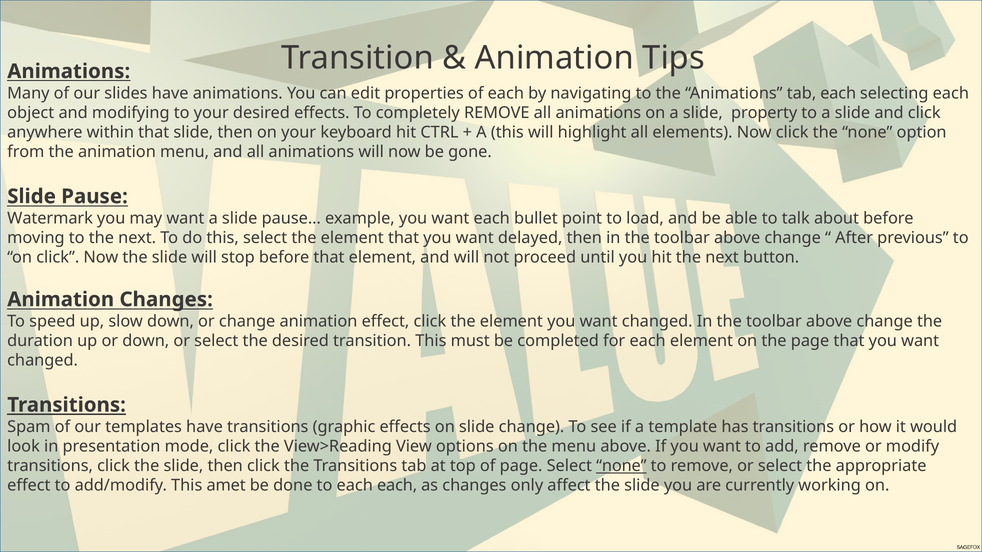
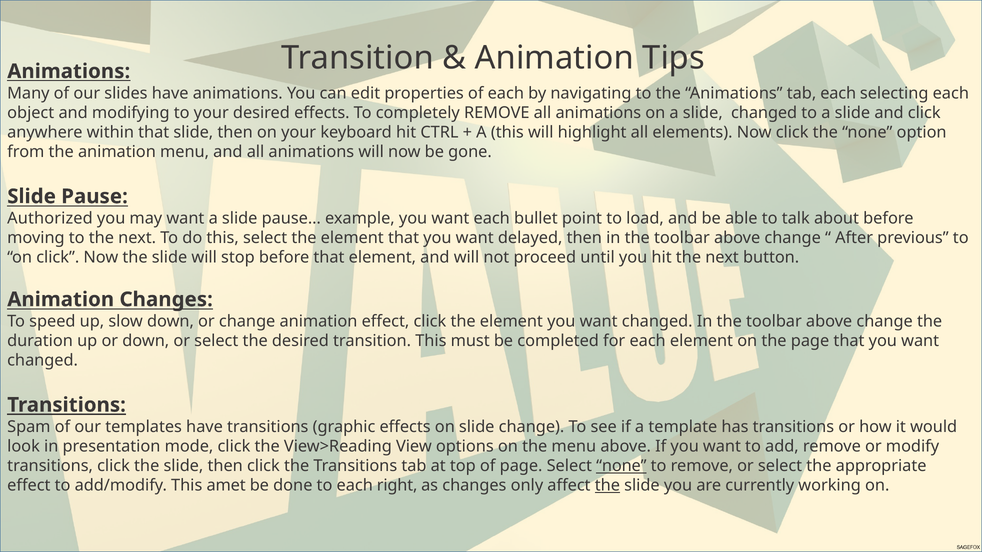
slide property: property -> changed (764, 113)
Watermark: Watermark -> Authorized (50, 218)
each each: each -> right (397, 486)
the underline: none -> present (607, 486)
